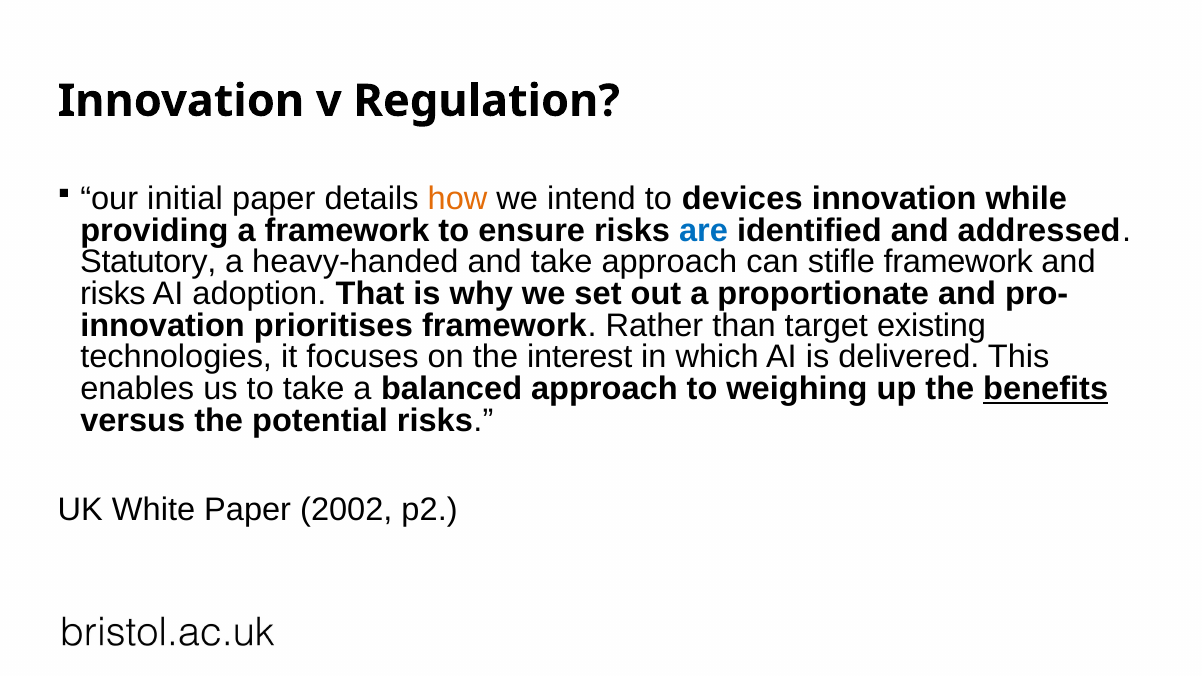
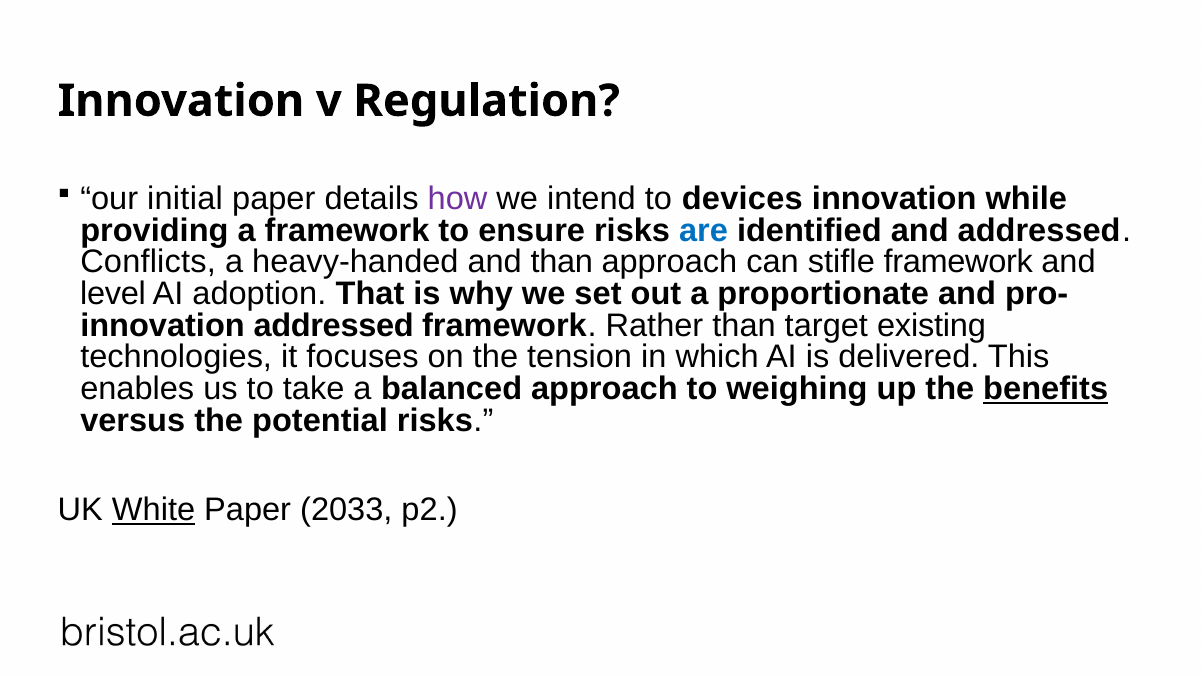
how colour: orange -> purple (458, 199)
Statutory: Statutory -> Conflicts (148, 262)
and take: take -> than (562, 262)
risks: risks -> level (113, 294)
innovation prioritises: prioritises -> addressed (334, 326)
interest: interest -> tension (580, 357)
White underline: none -> present (154, 510)
2002: 2002 -> 2033 (346, 510)
